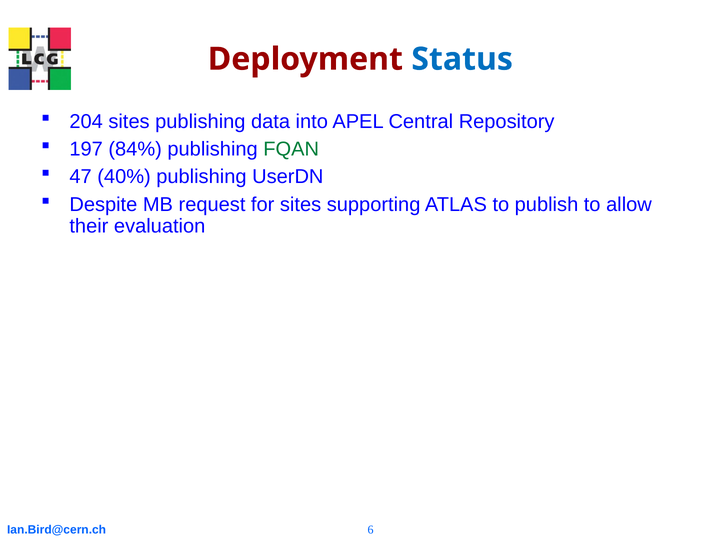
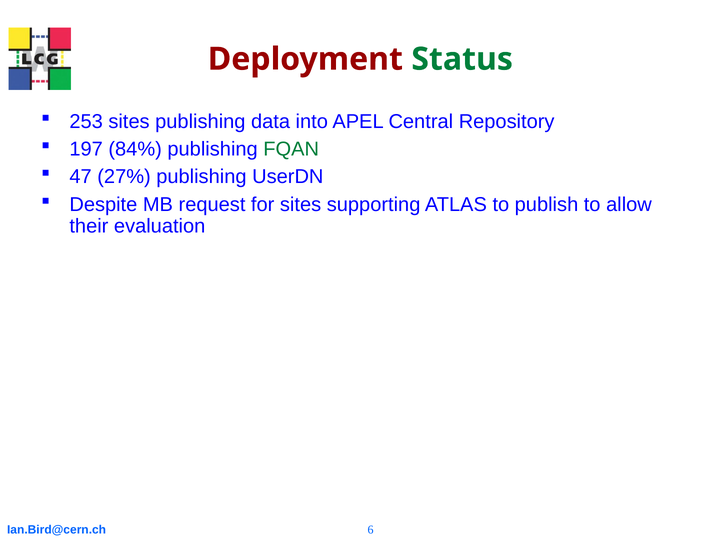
Status colour: blue -> green (462, 59)
204: 204 -> 253 (86, 121)
40%: 40% -> 27% (124, 177)
